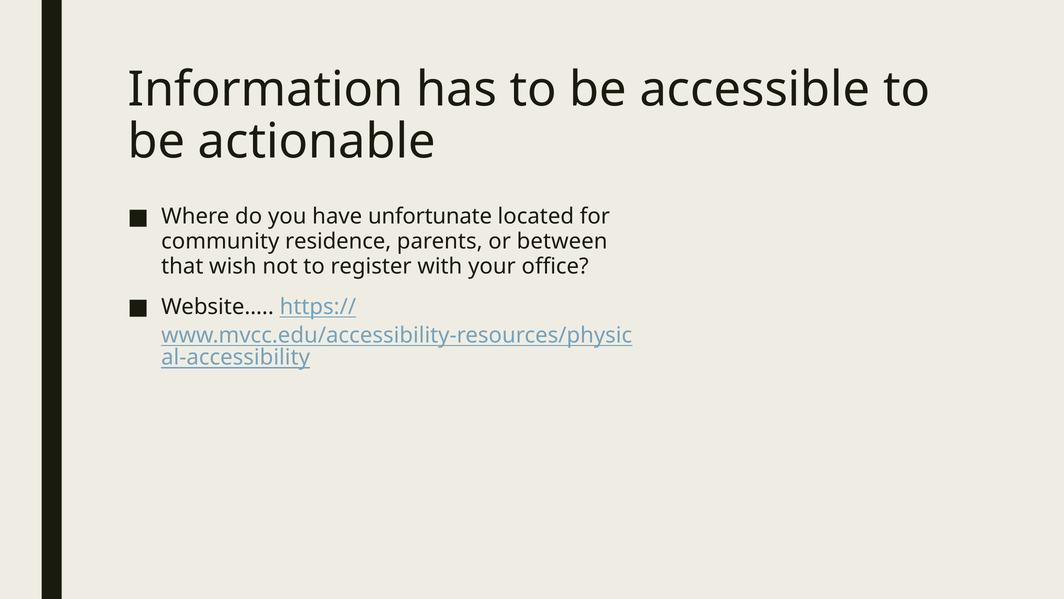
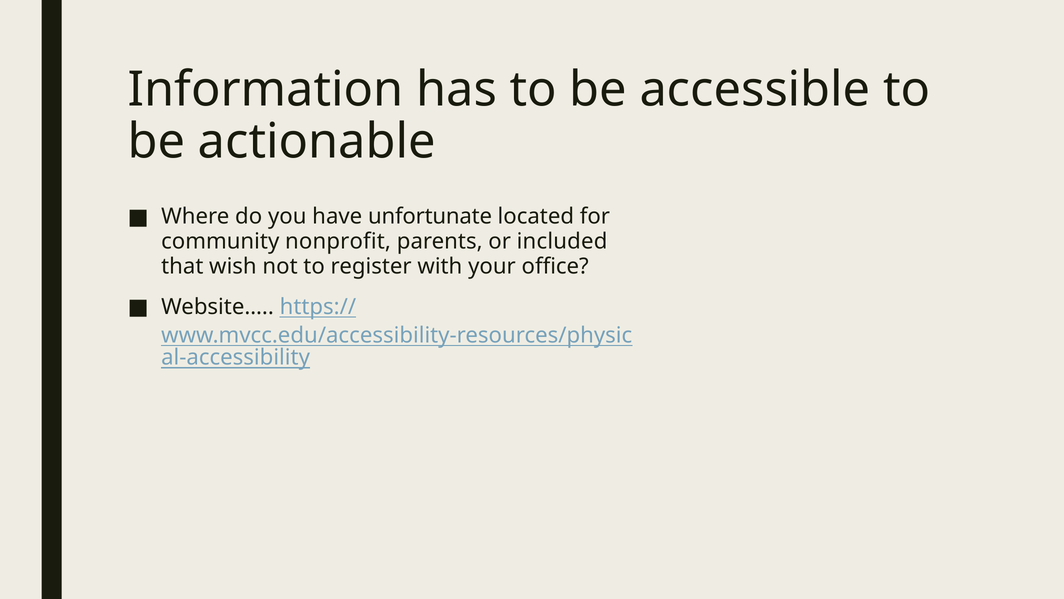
residence: residence -> nonprofit (338, 241)
between: between -> included (562, 241)
